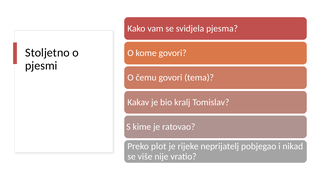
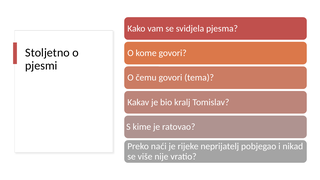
plot: plot -> naći (159, 146)
